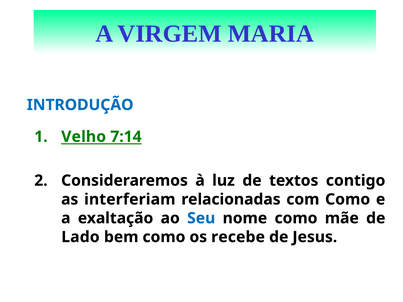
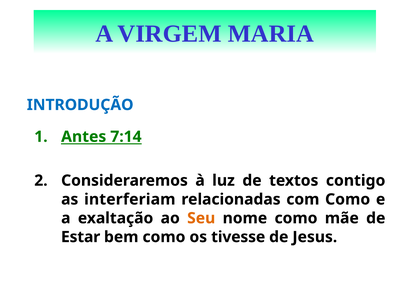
Velho: Velho -> Antes (84, 137)
Seu colour: blue -> orange (201, 218)
Lado: Lado -> Estar (81, 237)
recebe: recebe -> tivesse (238, 237)
